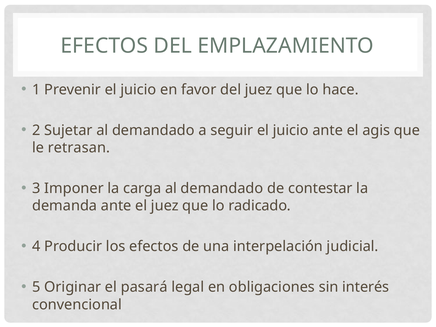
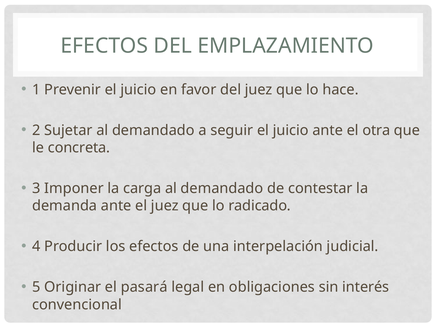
agis: agis -> otra (376, 130)
retrasan: retrasan -> concreta (79, 148)
